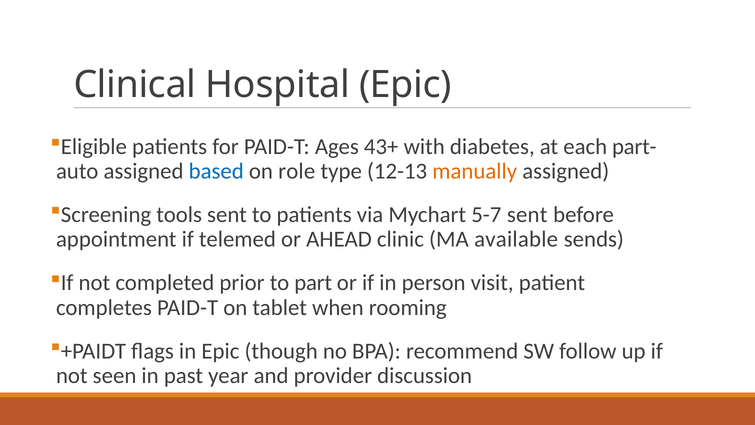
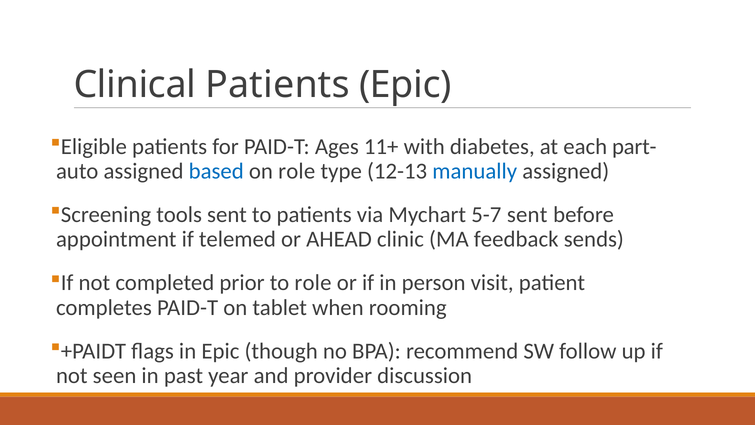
Clinical Hospital: Hospital -> Patients (278, 85)
43+: 43+ -> 11+ (381, 146)
manually colour: orange -> blue (475, 171)
available: available -> feedback (516, 239)
to part: part -> role (313, 283)
